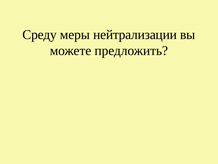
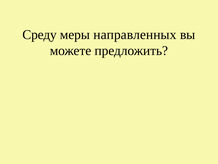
нейтрализации: нейтрализации -> направленных (135, 35)
